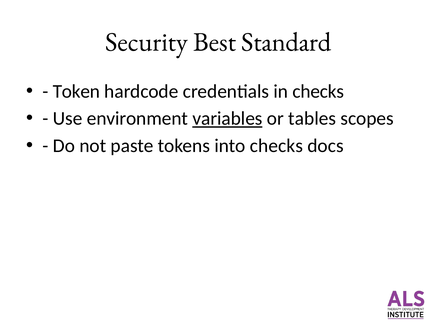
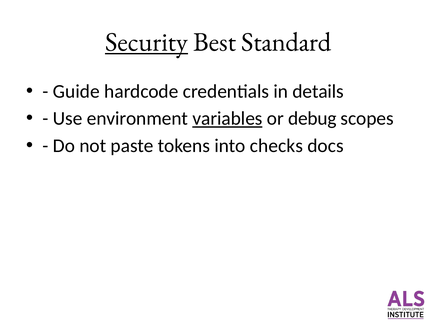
Security underline: none -> present (146, 42)
Token: Token -> Guide (76, 91)
in checks: checks -> details (318, 91)
tables: tables -> debug (312, 119)
